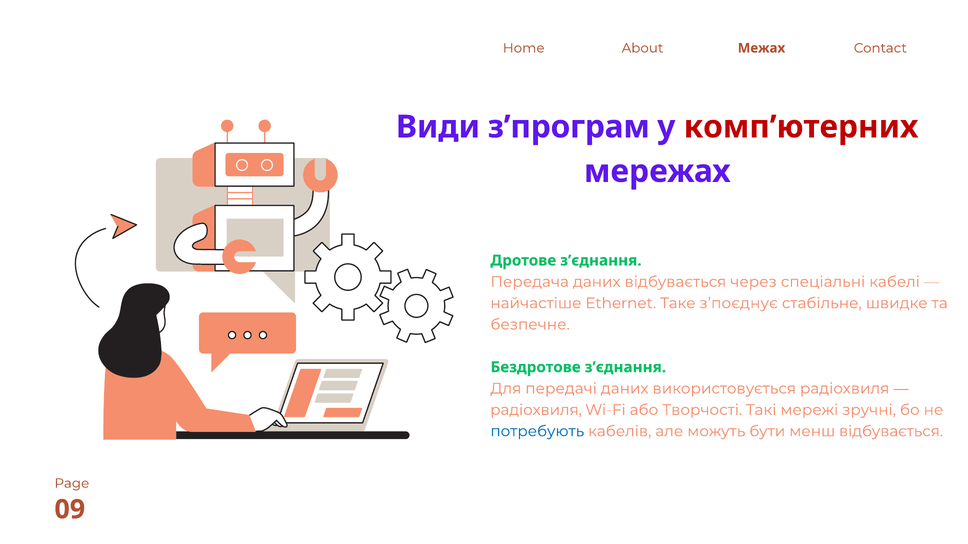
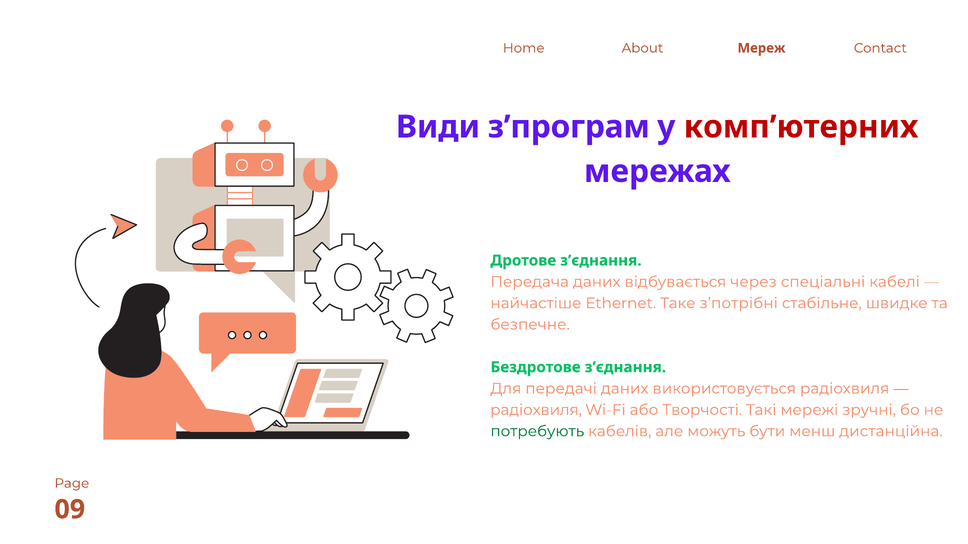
Межах: Межах -> Мереж (761, 48)
з’поєднує: з’поєднує -> з’потрібні (739, 303)
потребують colour: blue -> green (537, 432)
менш відбувається: відбувається -> дистанційна (891, 432)
